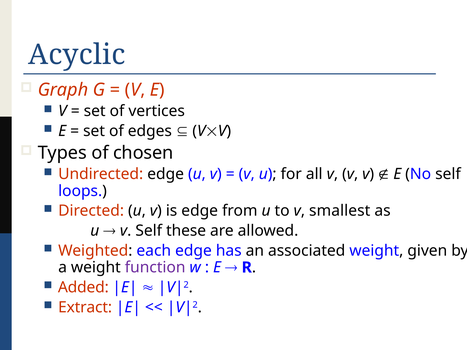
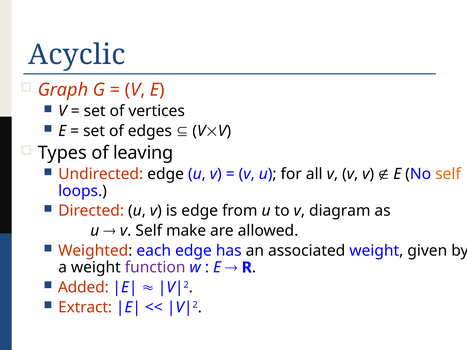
chosen: chosen -> leaving (143, 153)
self colour: black -> orange (448, 174)
smallest: smallest -> diagram (340, 211)
these: these -> make (186, 231)
